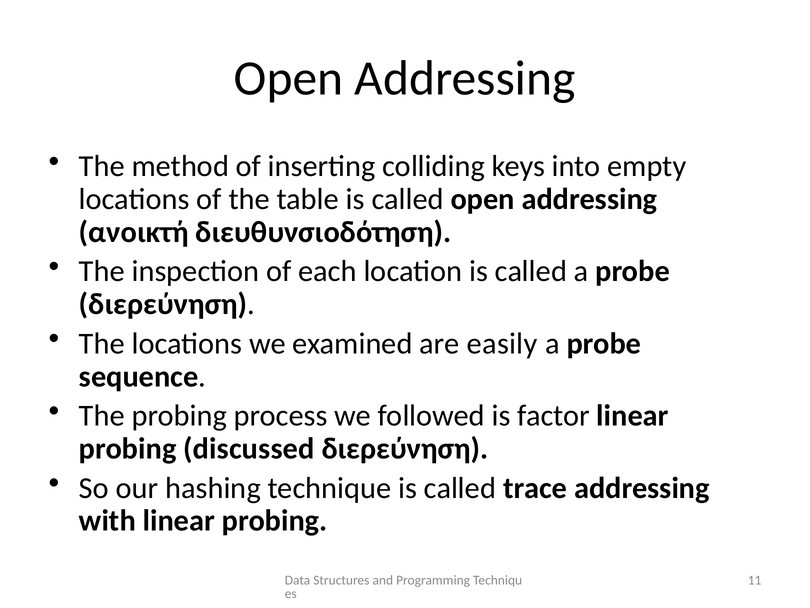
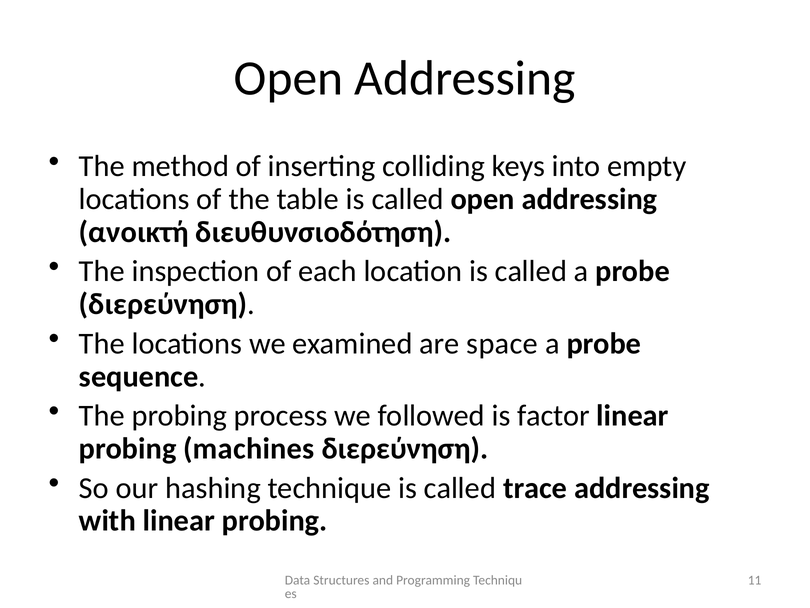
easily: easily -> space (502, 343)
discussed: discussed -> machines (249, 448)
